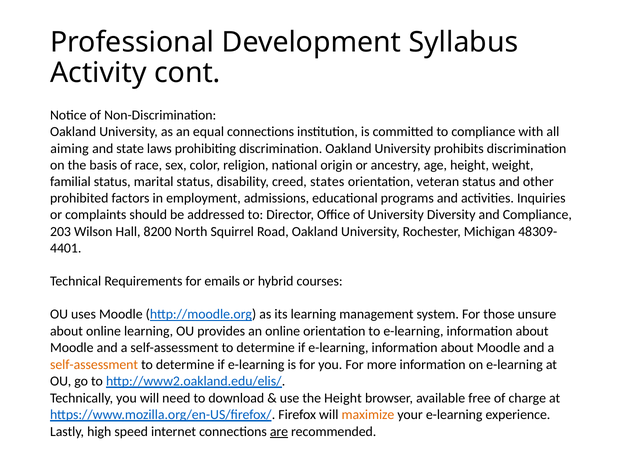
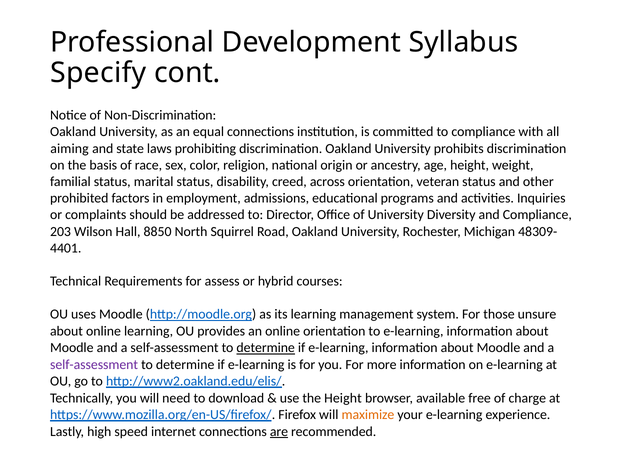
Activity: Activity -> Specify (98, 73)
states: states -> across (327, 181)
8200: 8200 -> 8850 (158, 231)
emails: emails -> assess (222, 281)
determine underline: none -> present (266, 348)
self-assessment colour: orange -> purple (94, 364)
